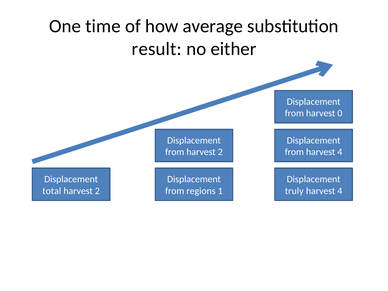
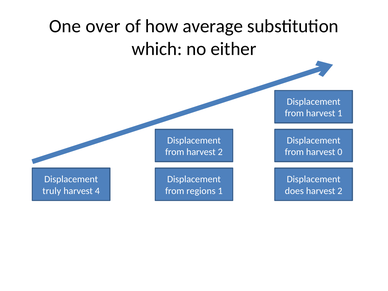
time: time -> over (103, 26)
result: result -> which (157, 49)
0: 0 -> 1 (340, 113)
4: 4 -> 0 (340, 152)
total: total -> truly (52, 191)
2: 2 -> 4 (97, 191)
truly: truly -> does (294, 191)
4: 4 -> 2 (340, 191)
